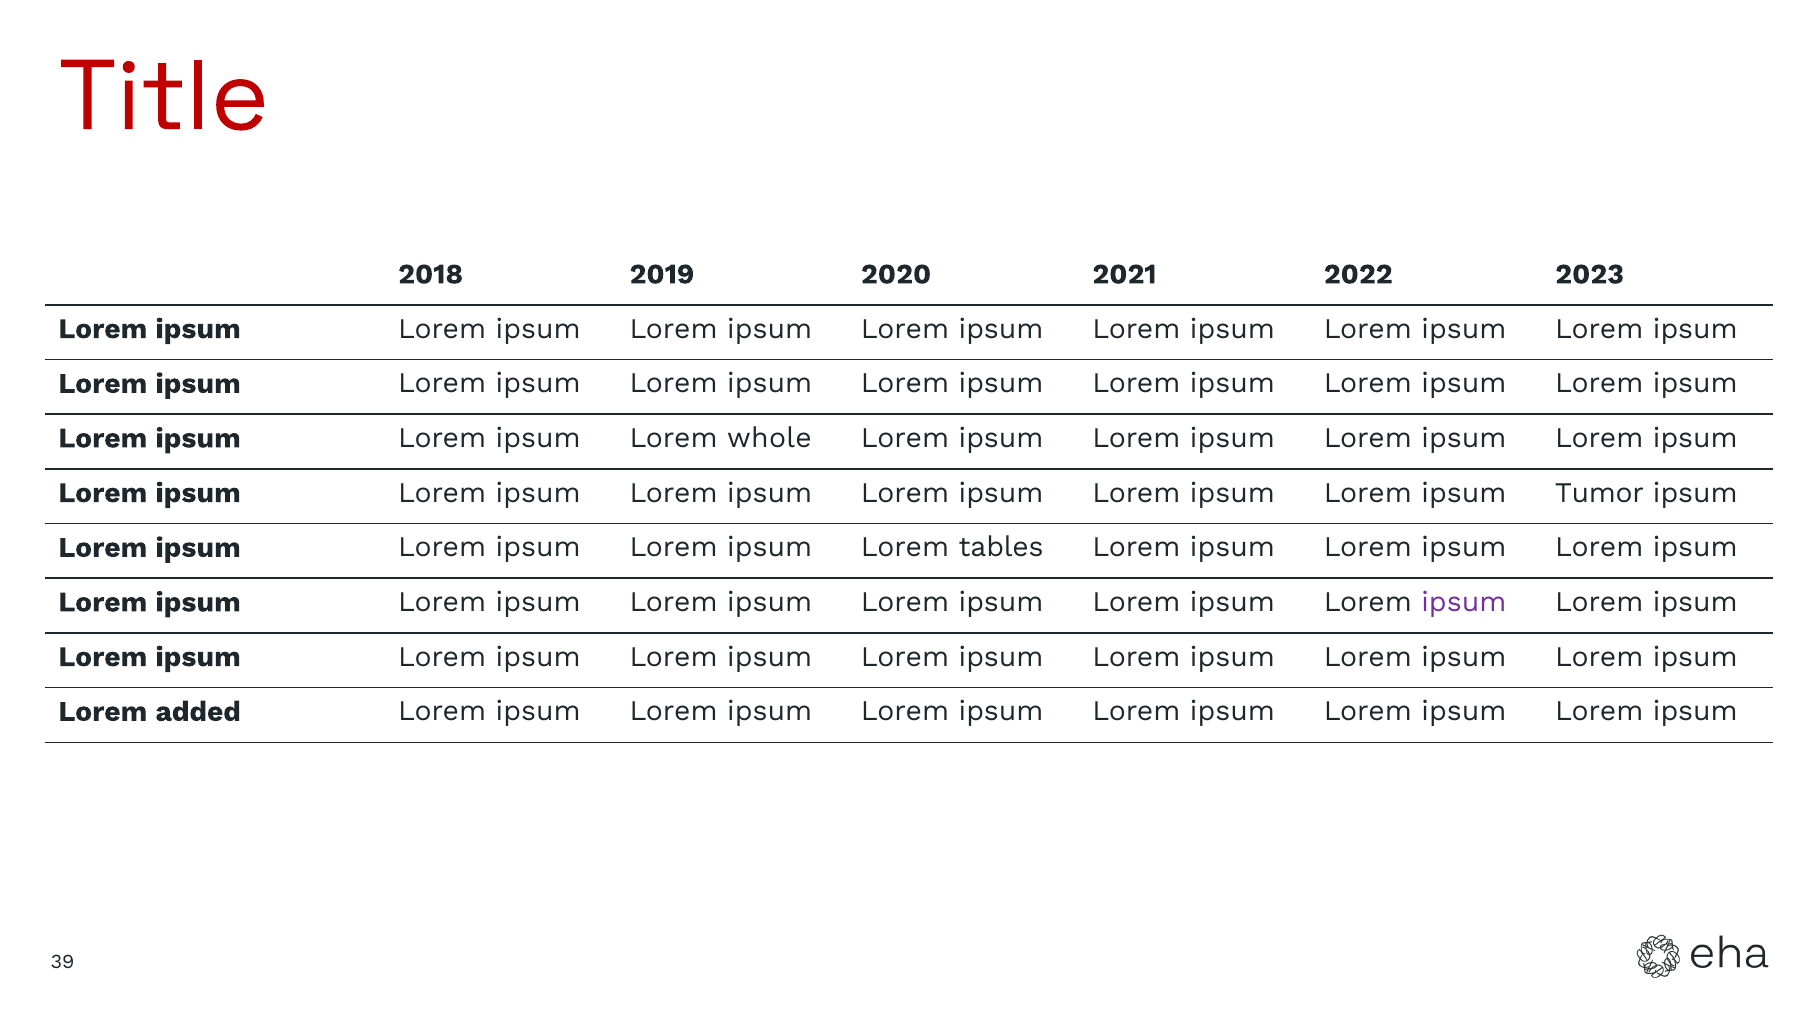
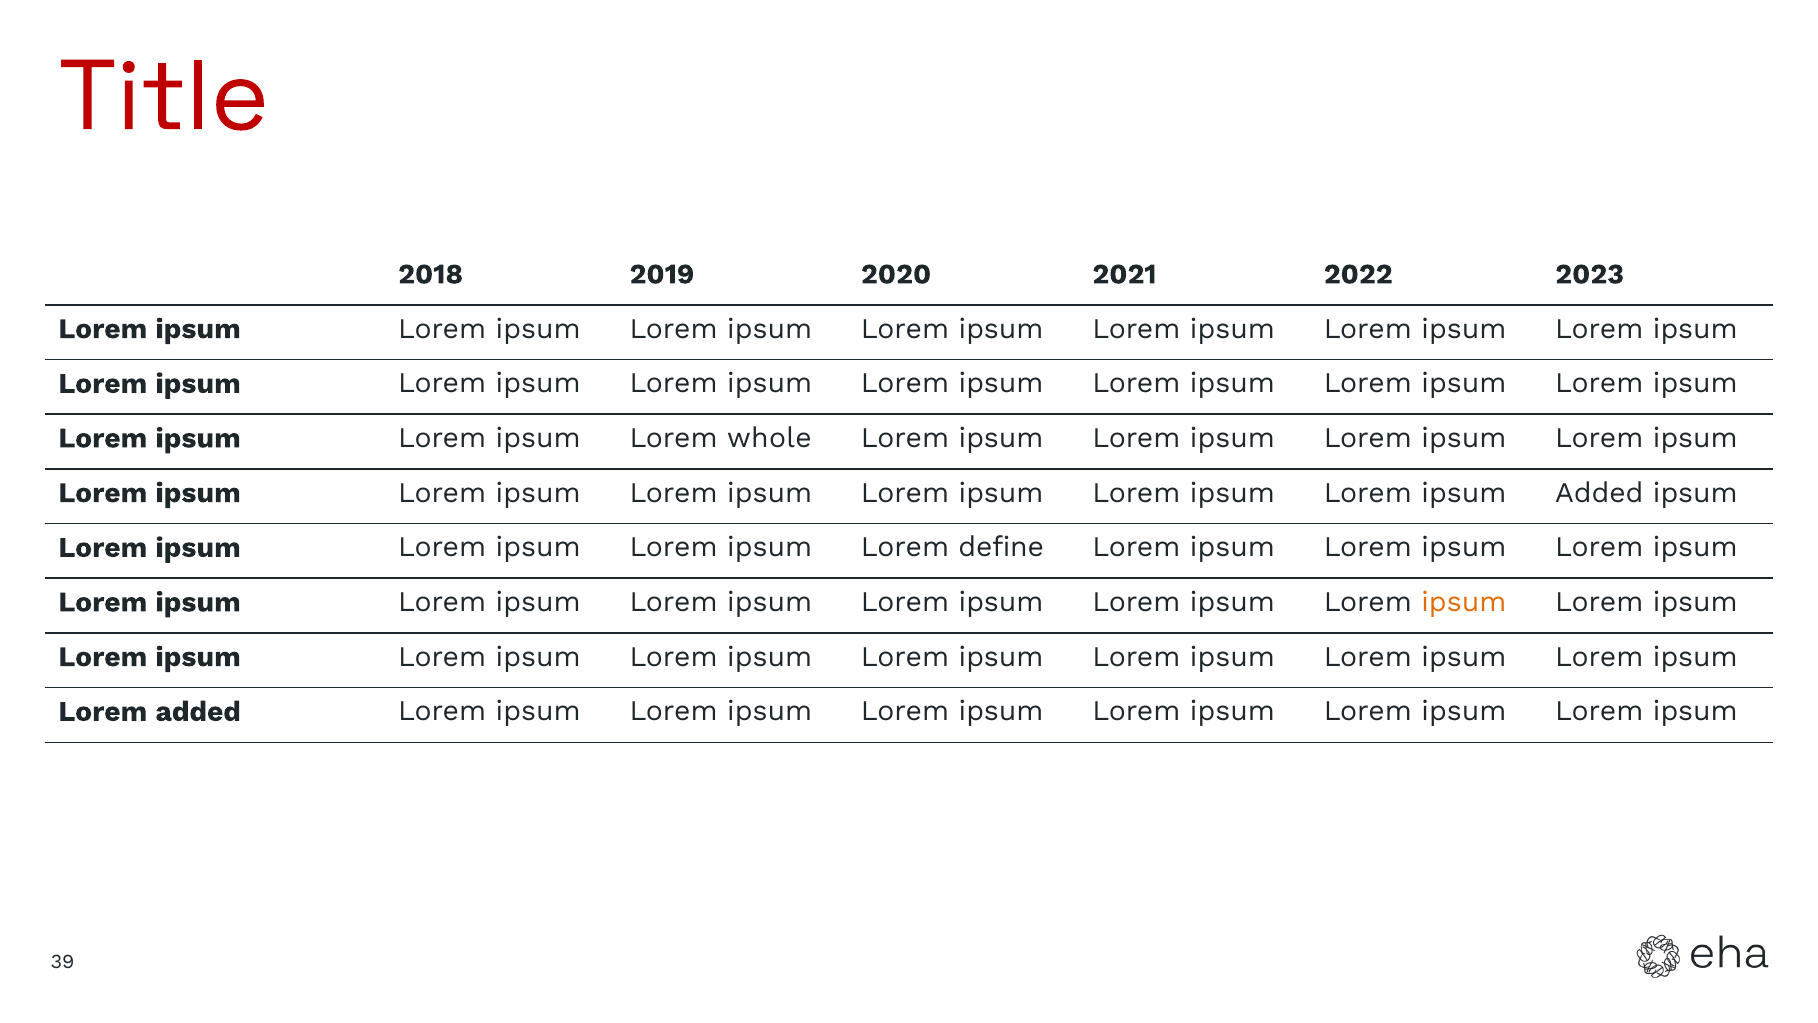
ipsum Tumor: Tumor -> Added (1599, 493)
tables: tables -> define (1001, 547)
ipsum colour: purple -> orange (1464, 602)
